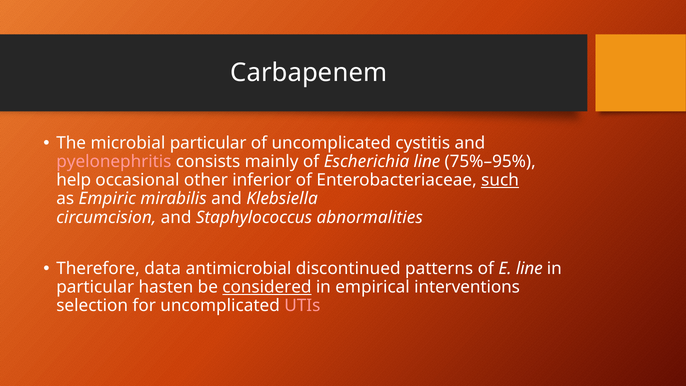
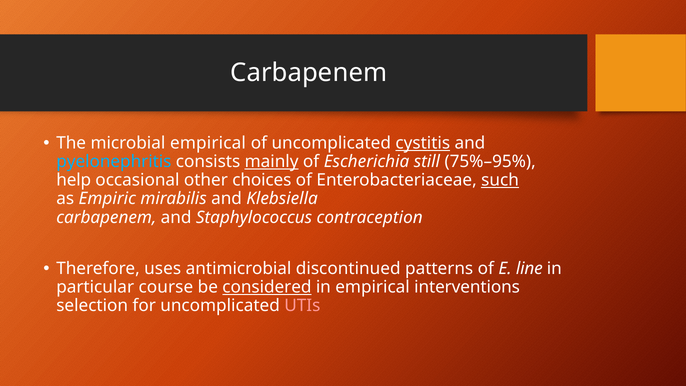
microbial particular: particular -> empirical (208, 143)
cystitis underline: none -> present (423, 143)
pyelonephritis colour: pink -> light blue (114, 162)
mainly underline: none -> present (272, 162)
Escherichia line: line -> still (427, 162)
inferior: inferior -> choices (262, 180)
circumcision: circumcision -> carbapenem (106, 217)
abnormalities: abnormalities -> contraception (370, 217)
data: data -> uses (163, 269)
hasten: hasten -> course (166, 287)
